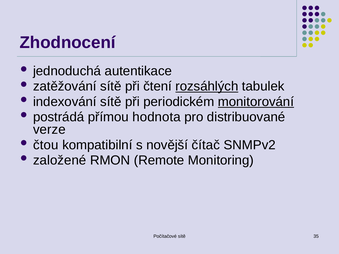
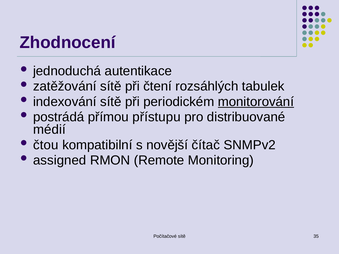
rozsáhlých underline: present -> none (207, 86)
hodnota: hodnota -> přístupu (157, 117)
verze: verze -> médií (49, 130)
založené: založené -> assigned (60, 160)
